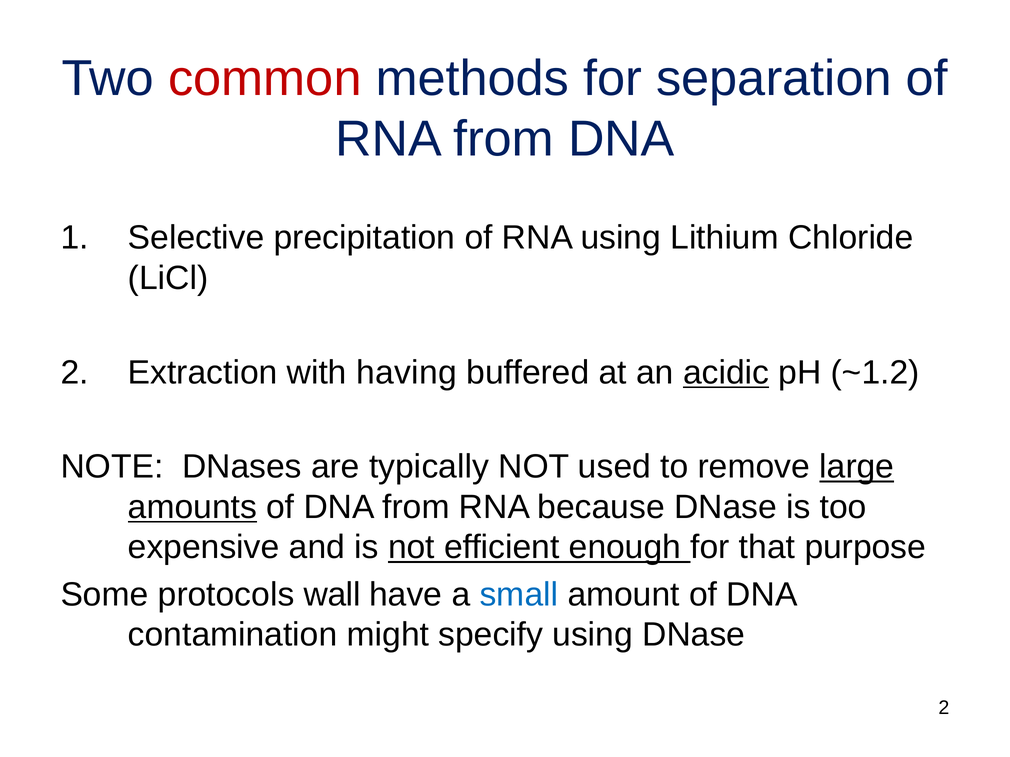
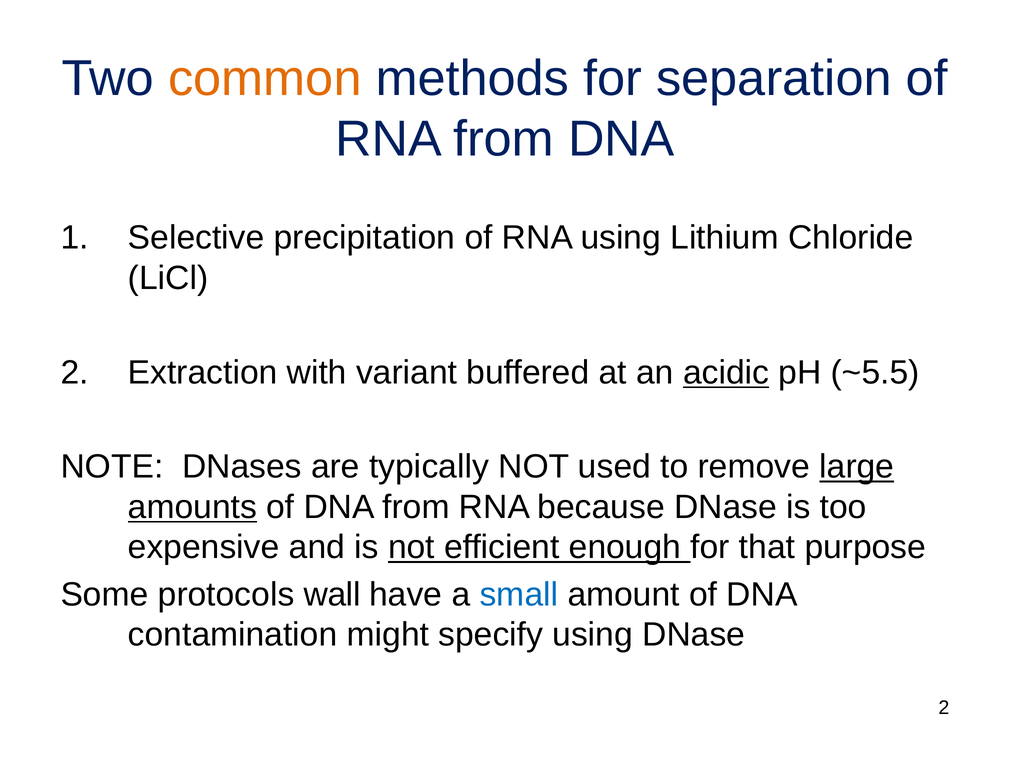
common colour: red -> orange (265, 78)
having: having -> variant (407, 373)
~1.2: ~1.2 -> ~5.5 (875, 373)
